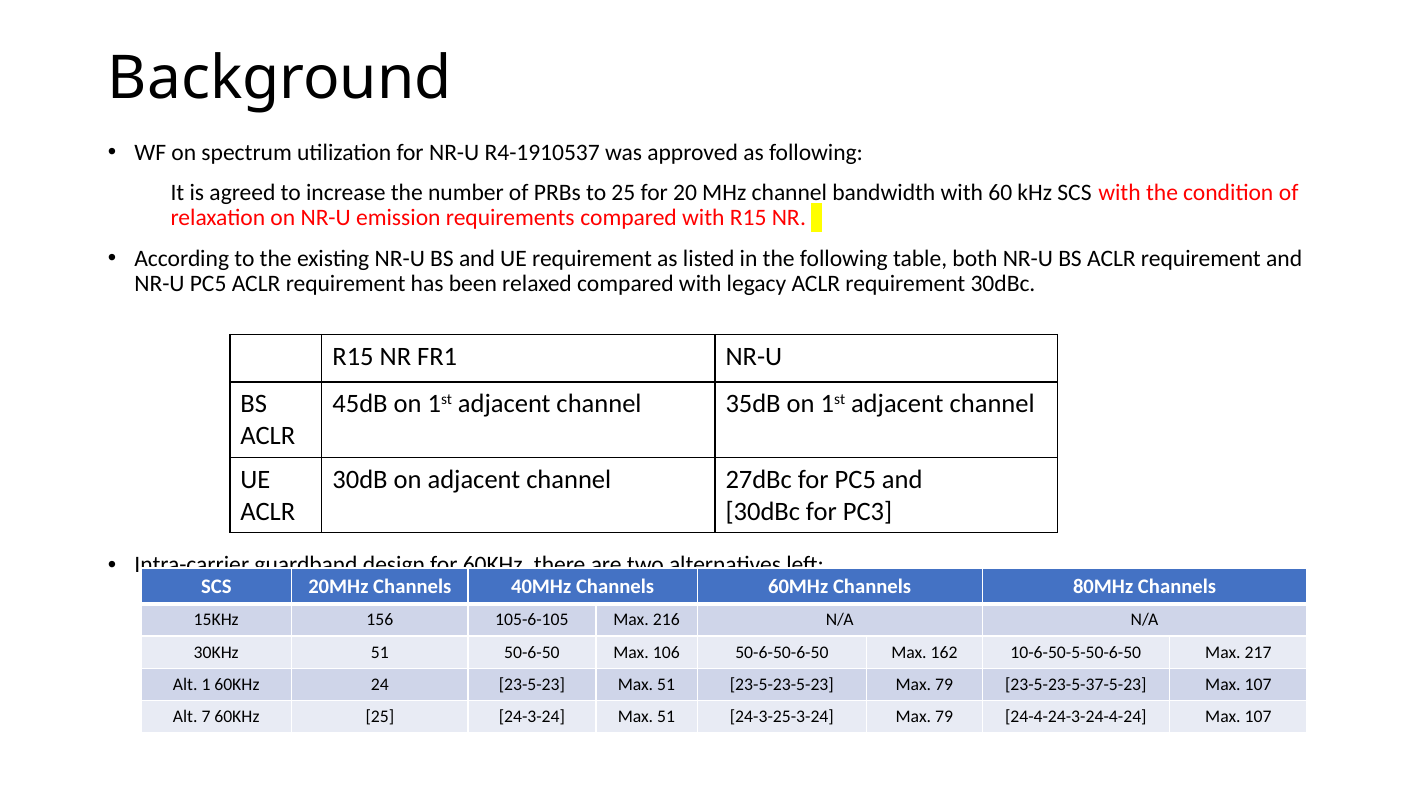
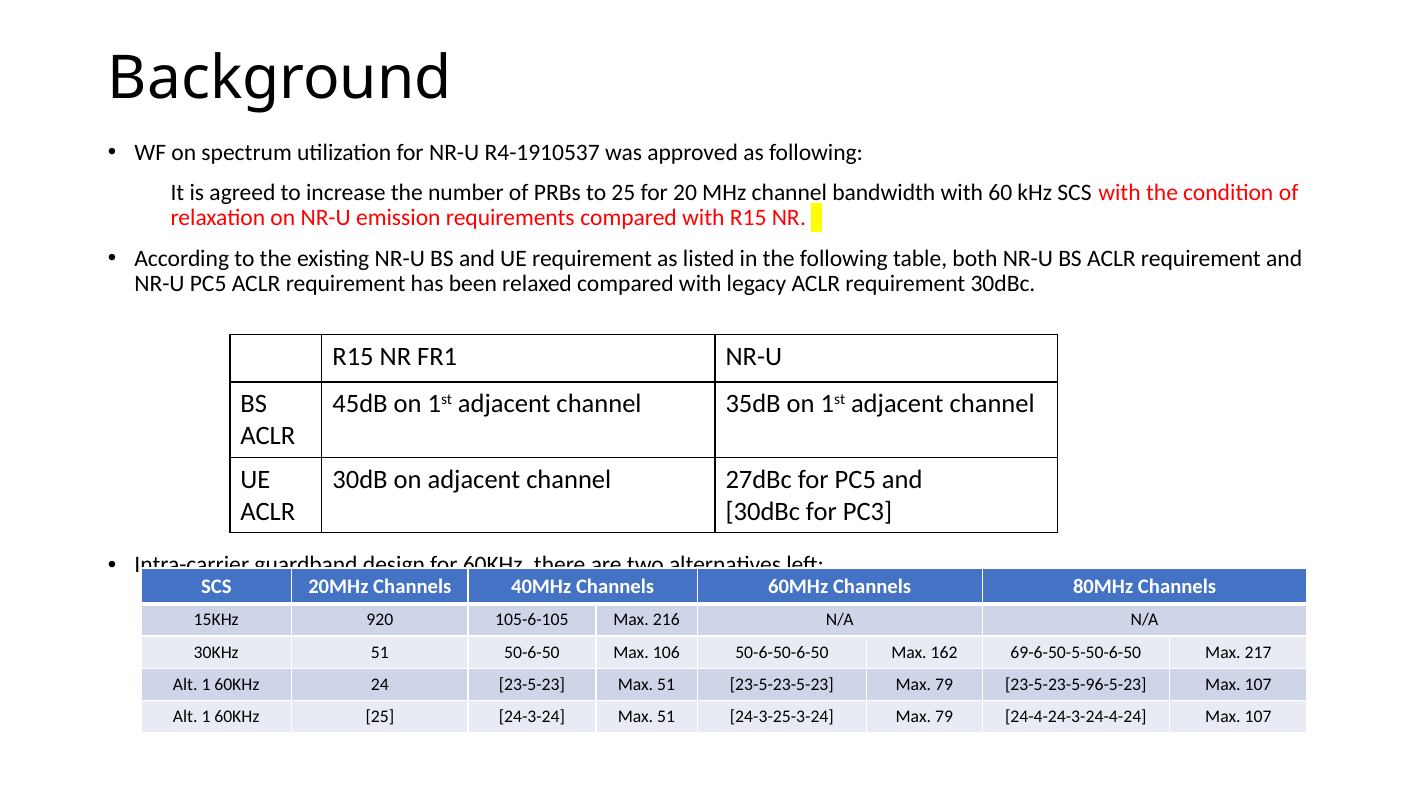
156: 156 -> 920 (380, 620)
10-6-50-5-50-6-50: 10-6-50-5-50-6-50 -> 69-6-50-5-50-6-50 (1076, 653)
23-5-23-5-37-5-23: 23-5-23-5-37-5-23 -> 23-5-23-5-96-5-23 (1076, 685)
7: 7 -> 1 (206, 717)
